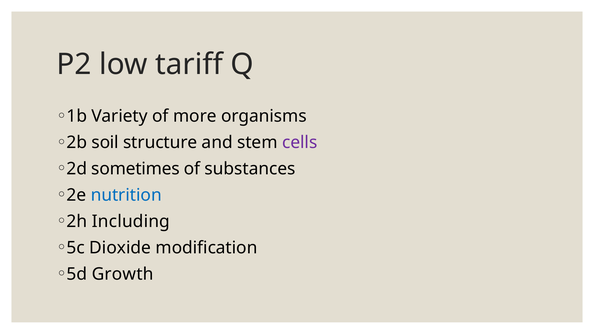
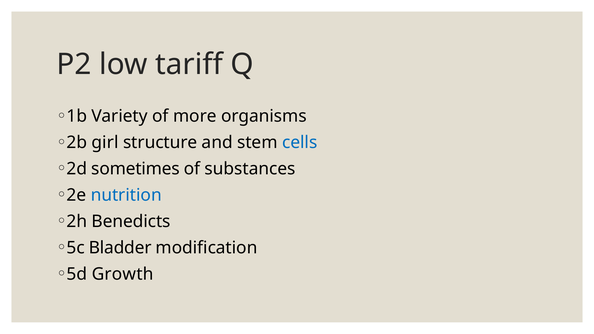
soil: soil -> girl (105, 143)
cells colour: purple -> blue (300, 143)
Including: Including -> Benedicts (131, 222)
Dioxide: Dioxide -> Bladder (120, 248)
